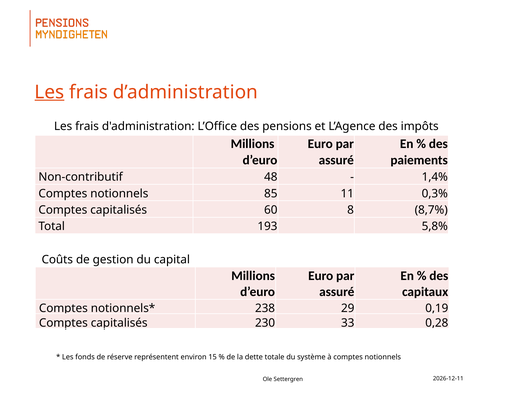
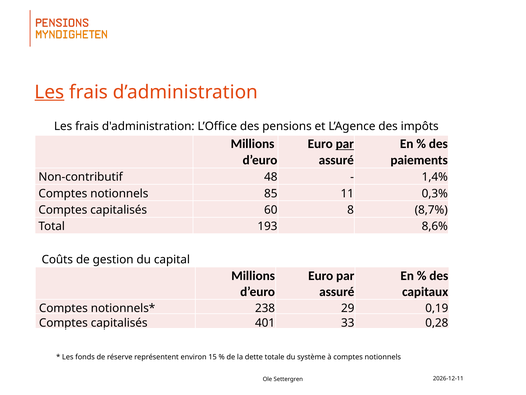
par underline: none -> present (345, 144)
5,8%: 5,8% -> 8,6% (435, 226)
230: 230 -> 401 (265, 323)
